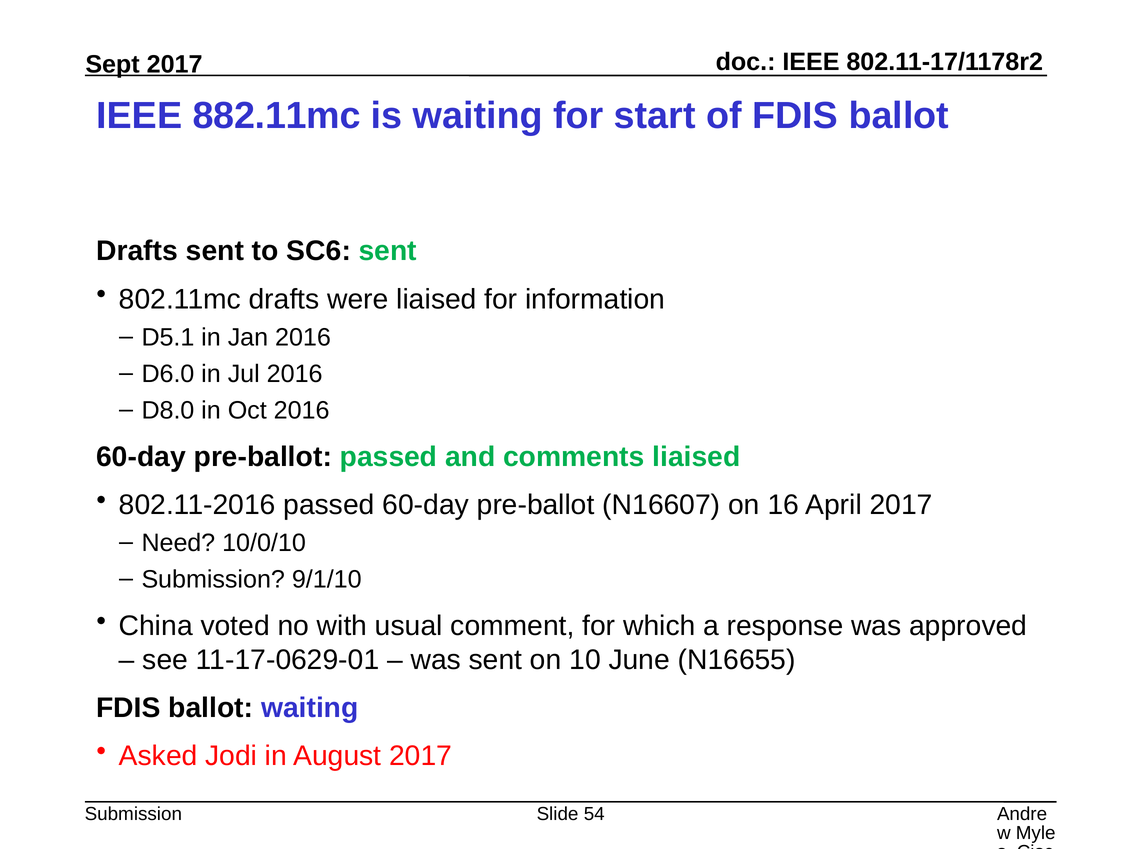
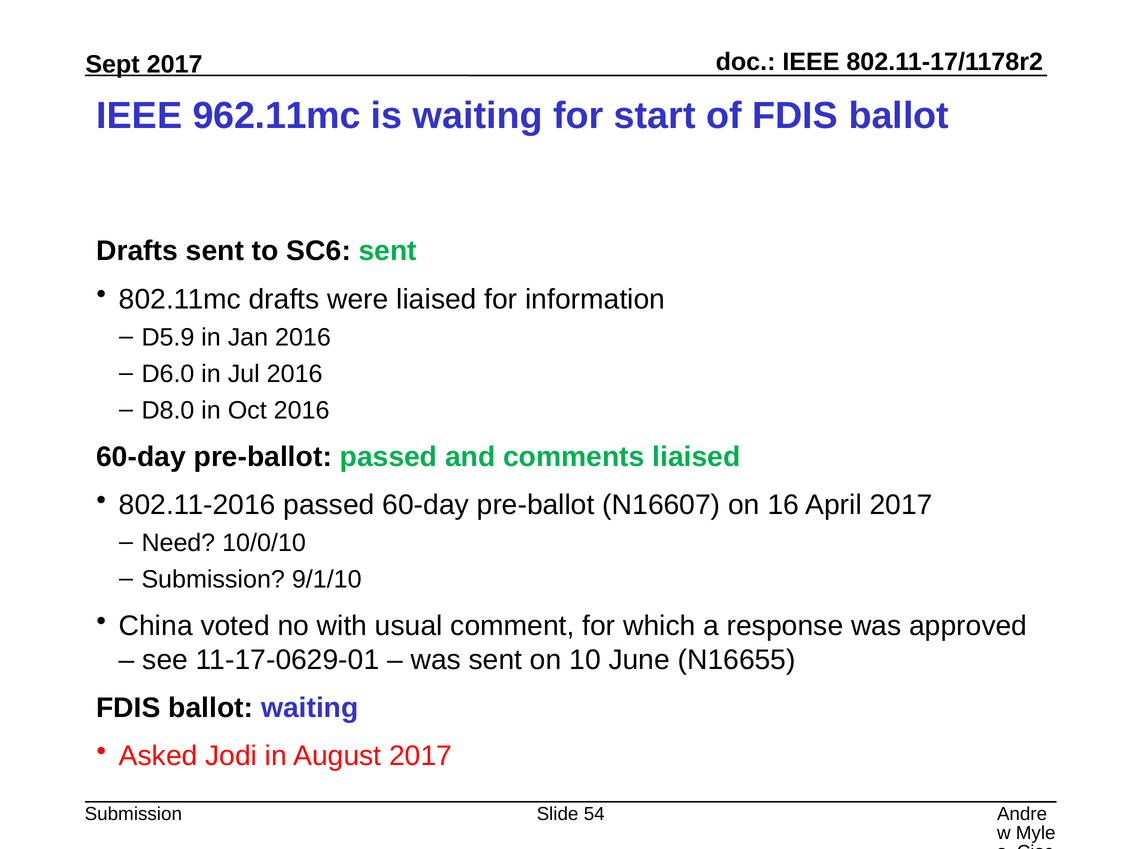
882.11mc: 882.11mc -> 962.11mc (277, 116)
D5.1: D5.1 -> D5.9 (168, 337)
